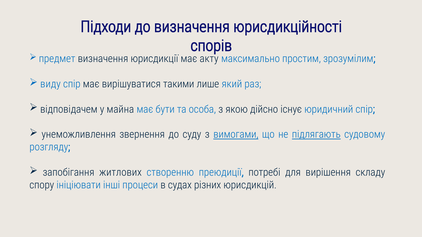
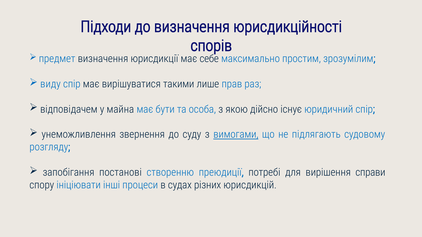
акту: акту -> себе (209, 59)
який: який -> прав (232, 84)
підлягають underline: present -> none (316, 135)
житлових: житлових -> постанові (120, 173)
складу: складу -> справи (370, 173)
